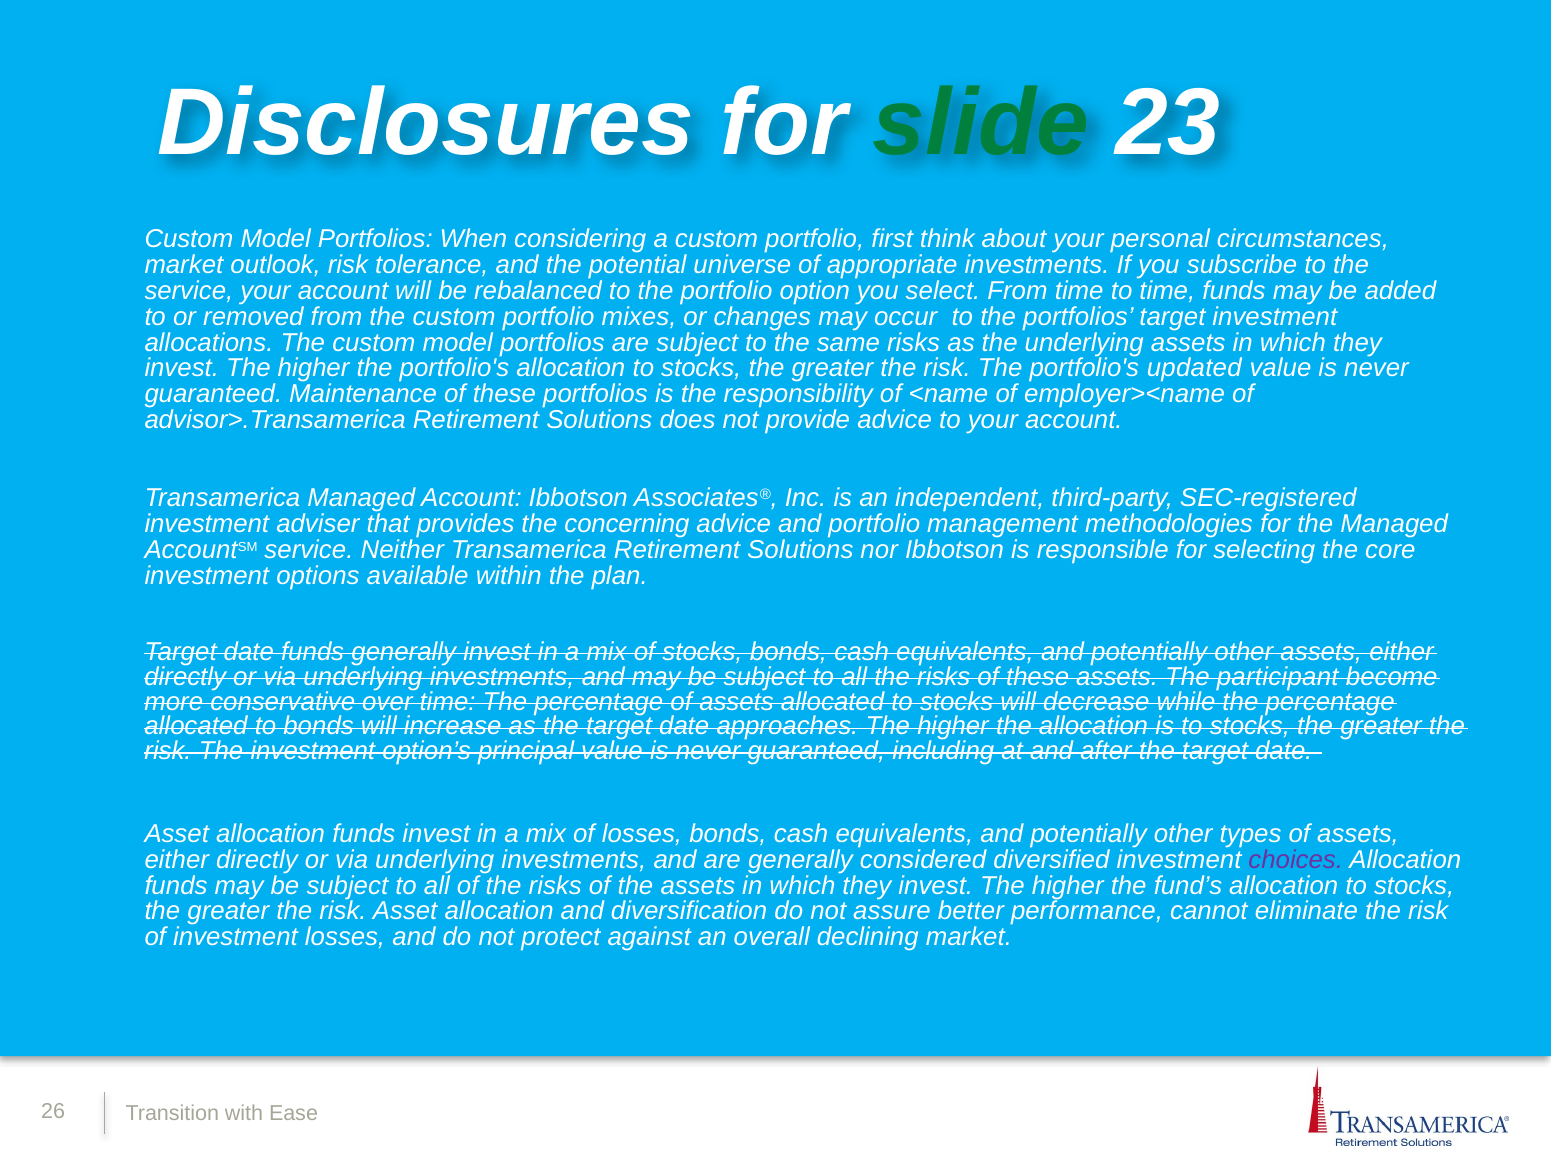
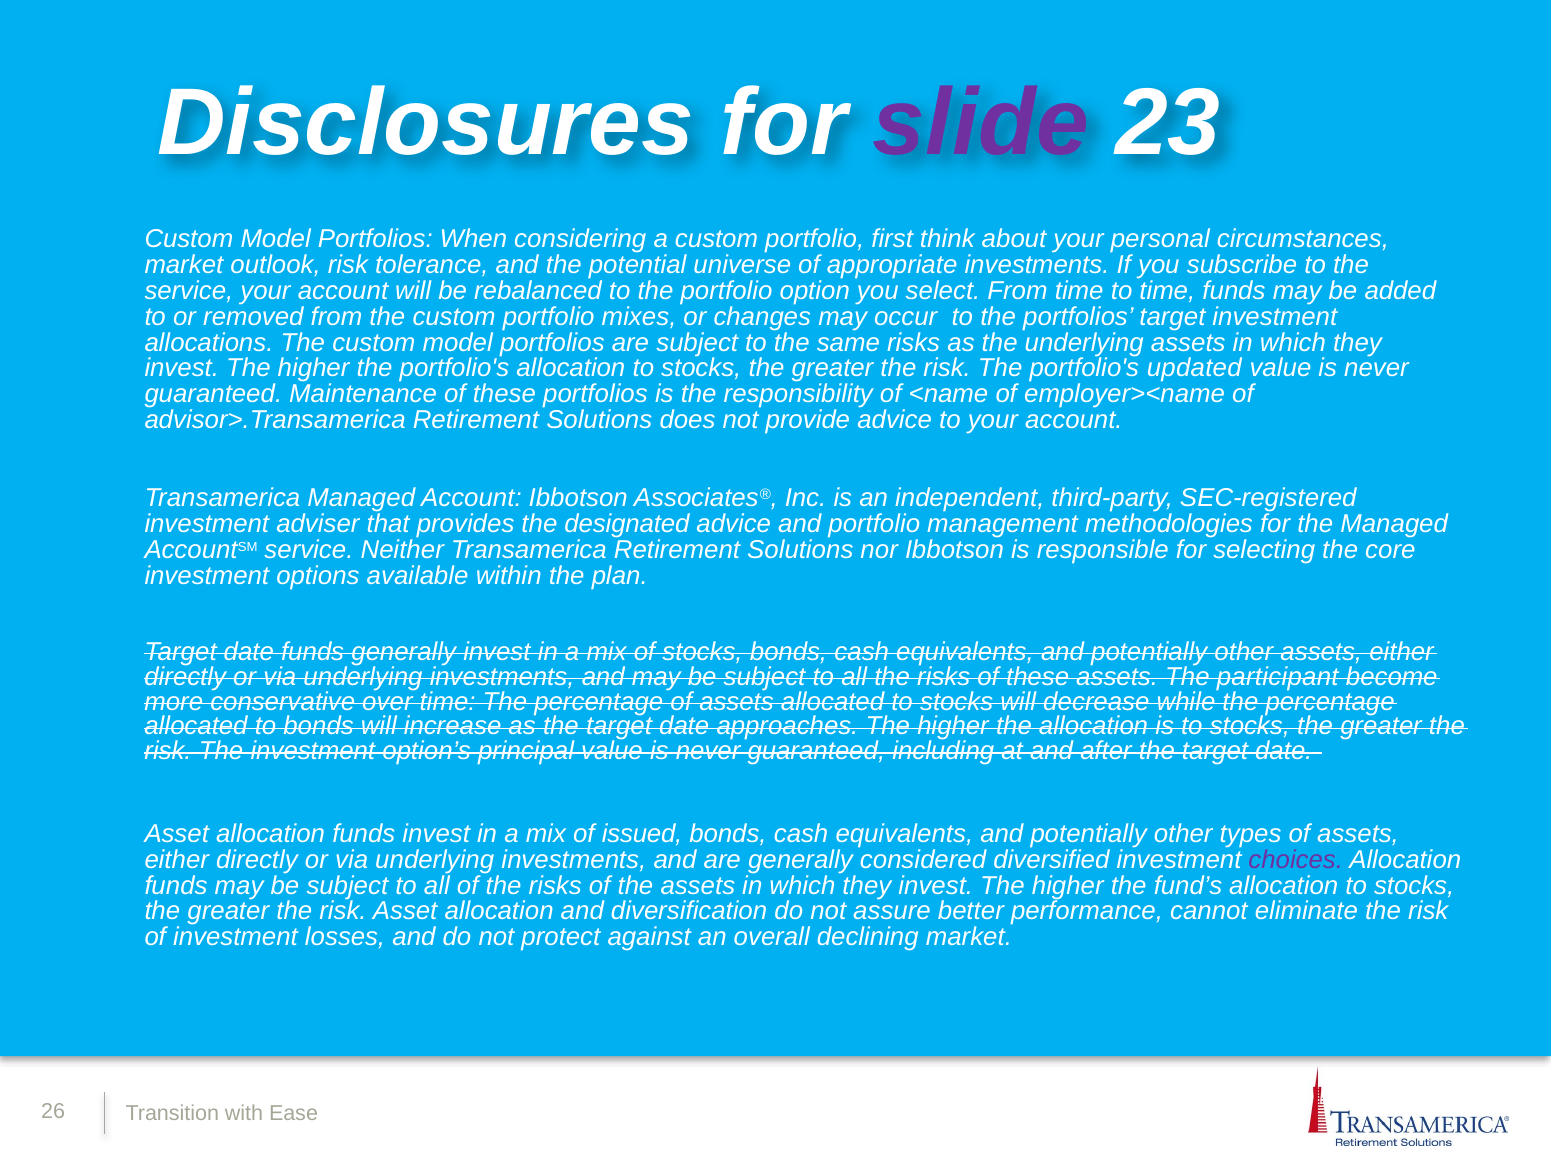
slide colour: green -> purple (981, 123)
concerning: concerning -> designated (627, 524)
of losses: losses -> issued (642, 834)
